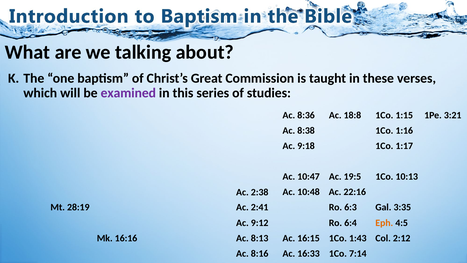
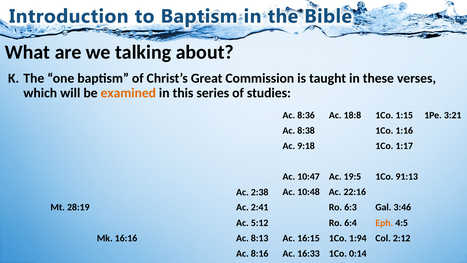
examined colour: purple -> orange (128, 93)
10:13: 10:13 -> 91:13 (407, 176)
3:35: 3:35 -> 3:46 (402, 207)
9:12: 9:12 -> 5:12 (260, 223)
1:43: 1:43 -> 1:94 (358, 238)
7:14: 7:14 -> 0:14 (358, 253)
